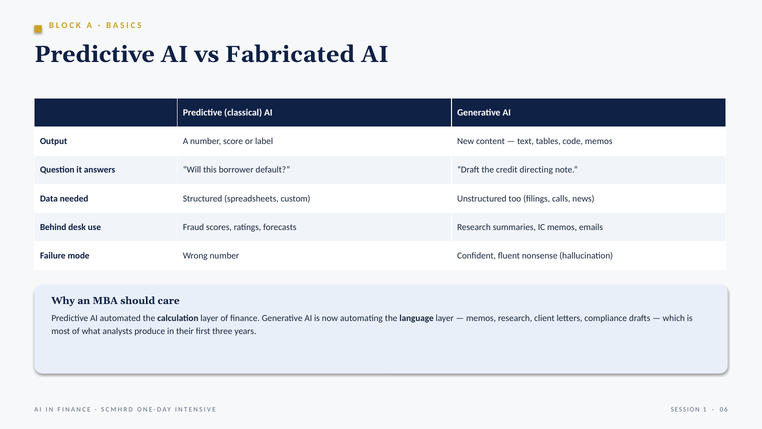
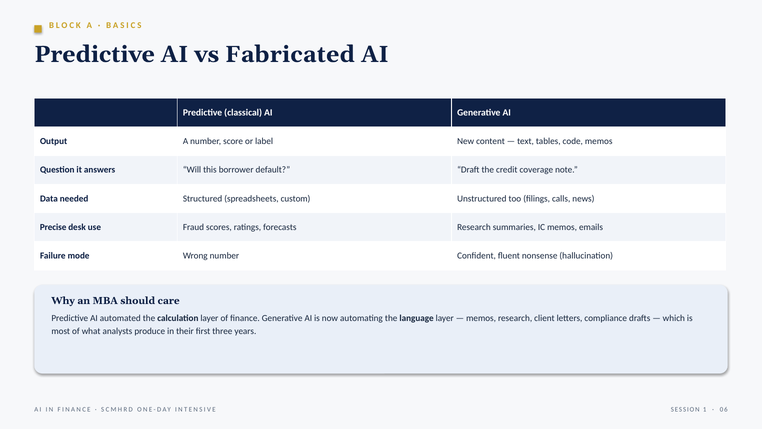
directing: directing -> coverage (536, 170)
Behind: Behind -> Precise (53, 227)
